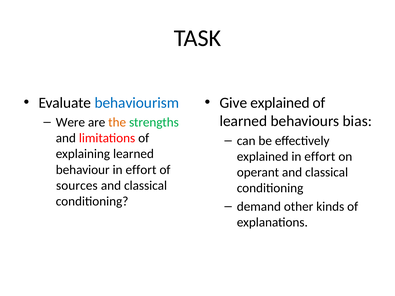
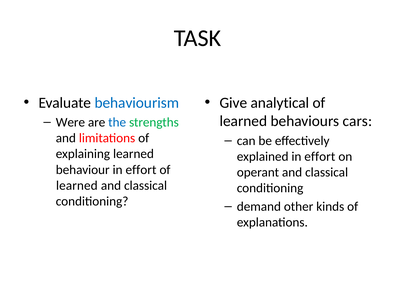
Give explained: explained -> analytical (280, 103)
bias: bias -> cars (357, 121)
the colour: orange -> blue (117, 122)
sources: sources -> learned (77, 186)
